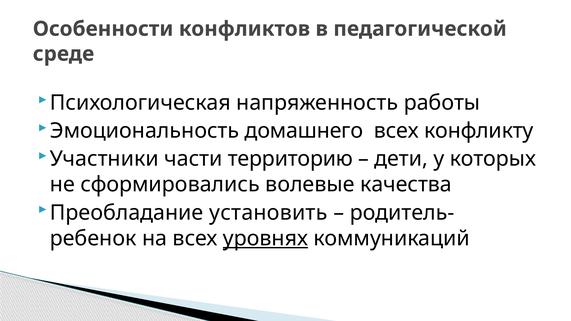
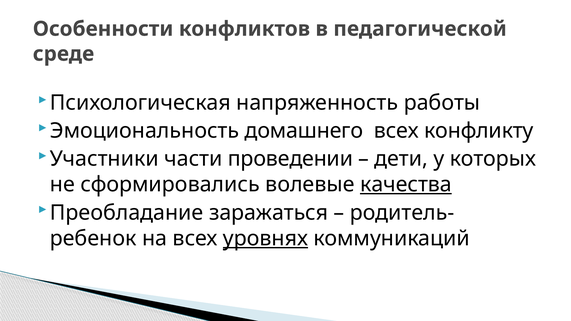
территорию: территорию -> проведении (290, 159)
качества underline: none -> present (406, 185)
установить: установить -> заражаться (269, 213)
